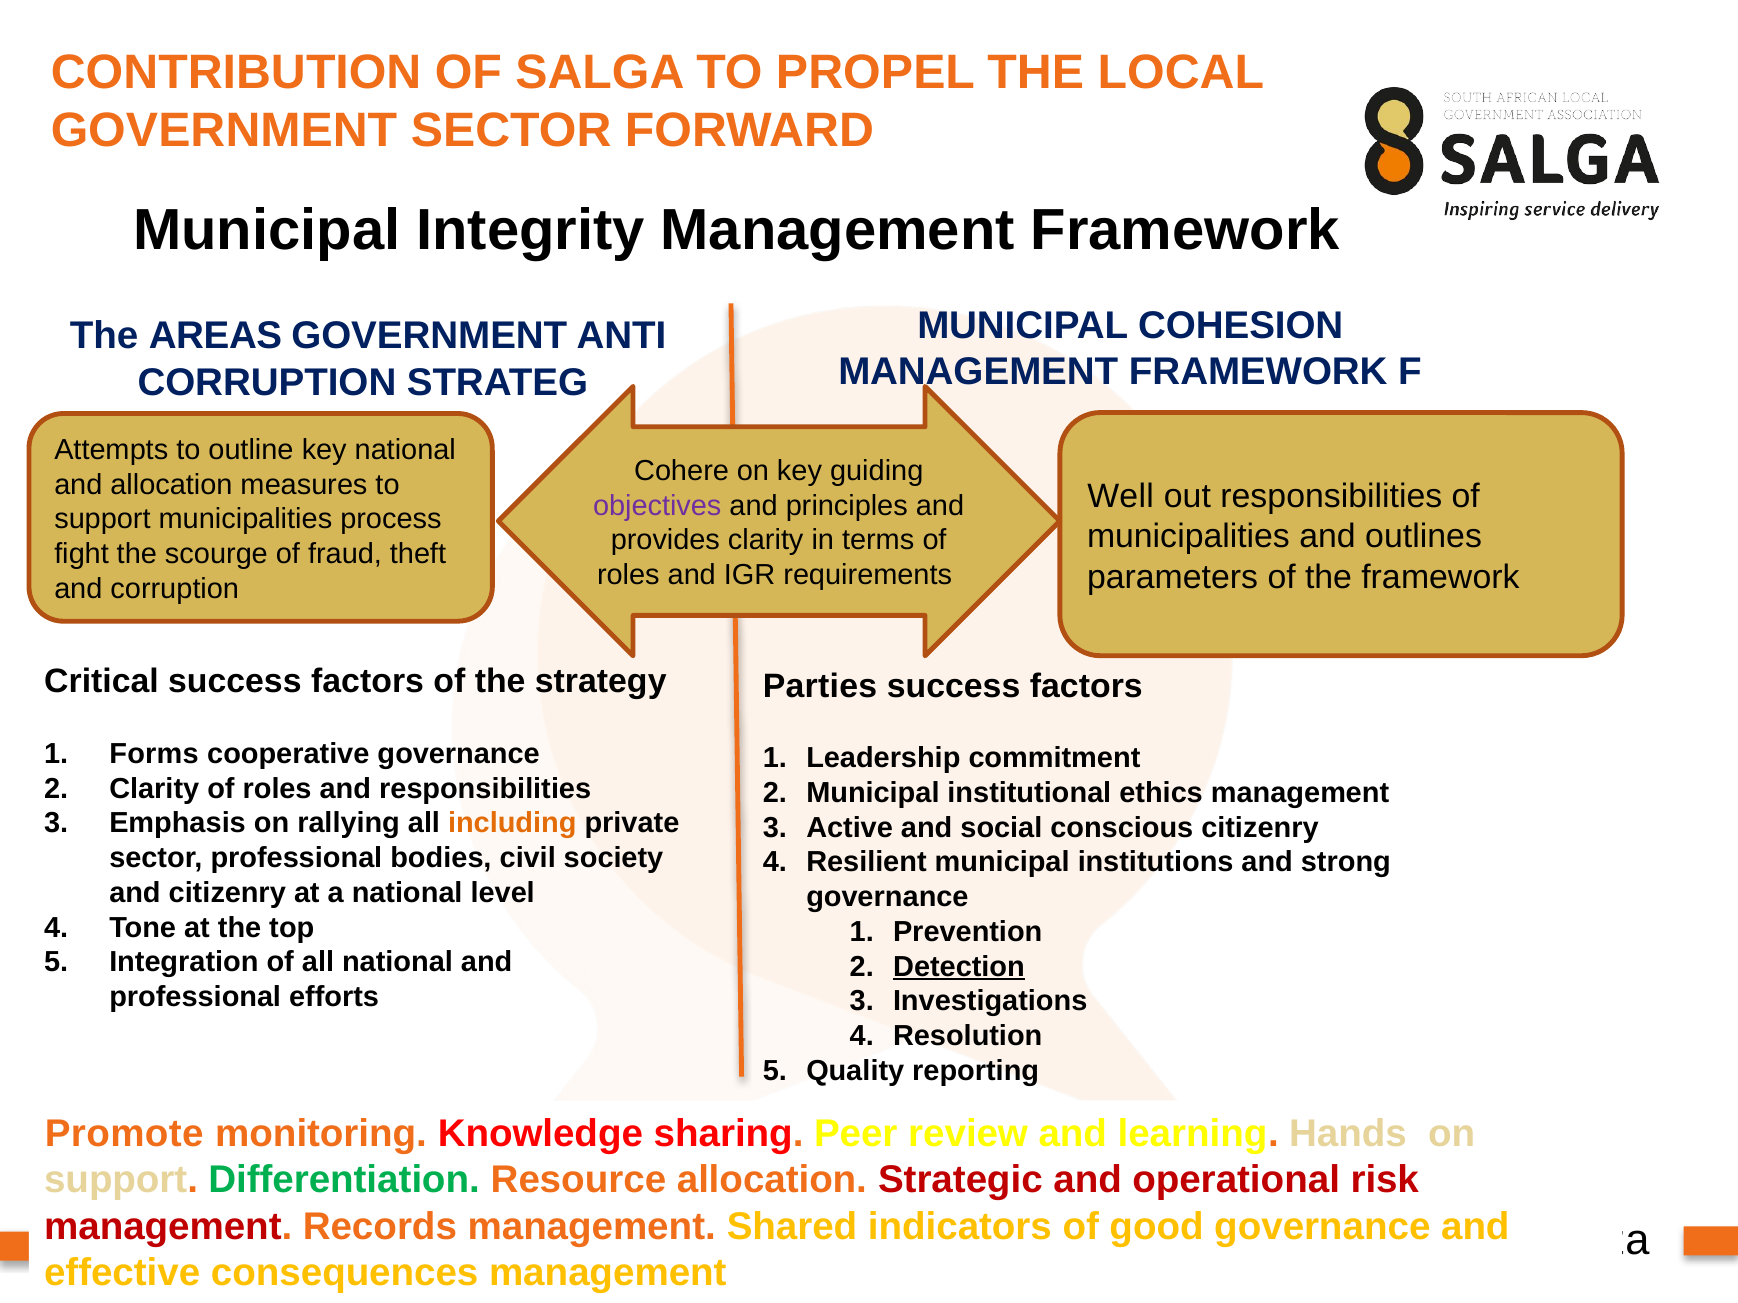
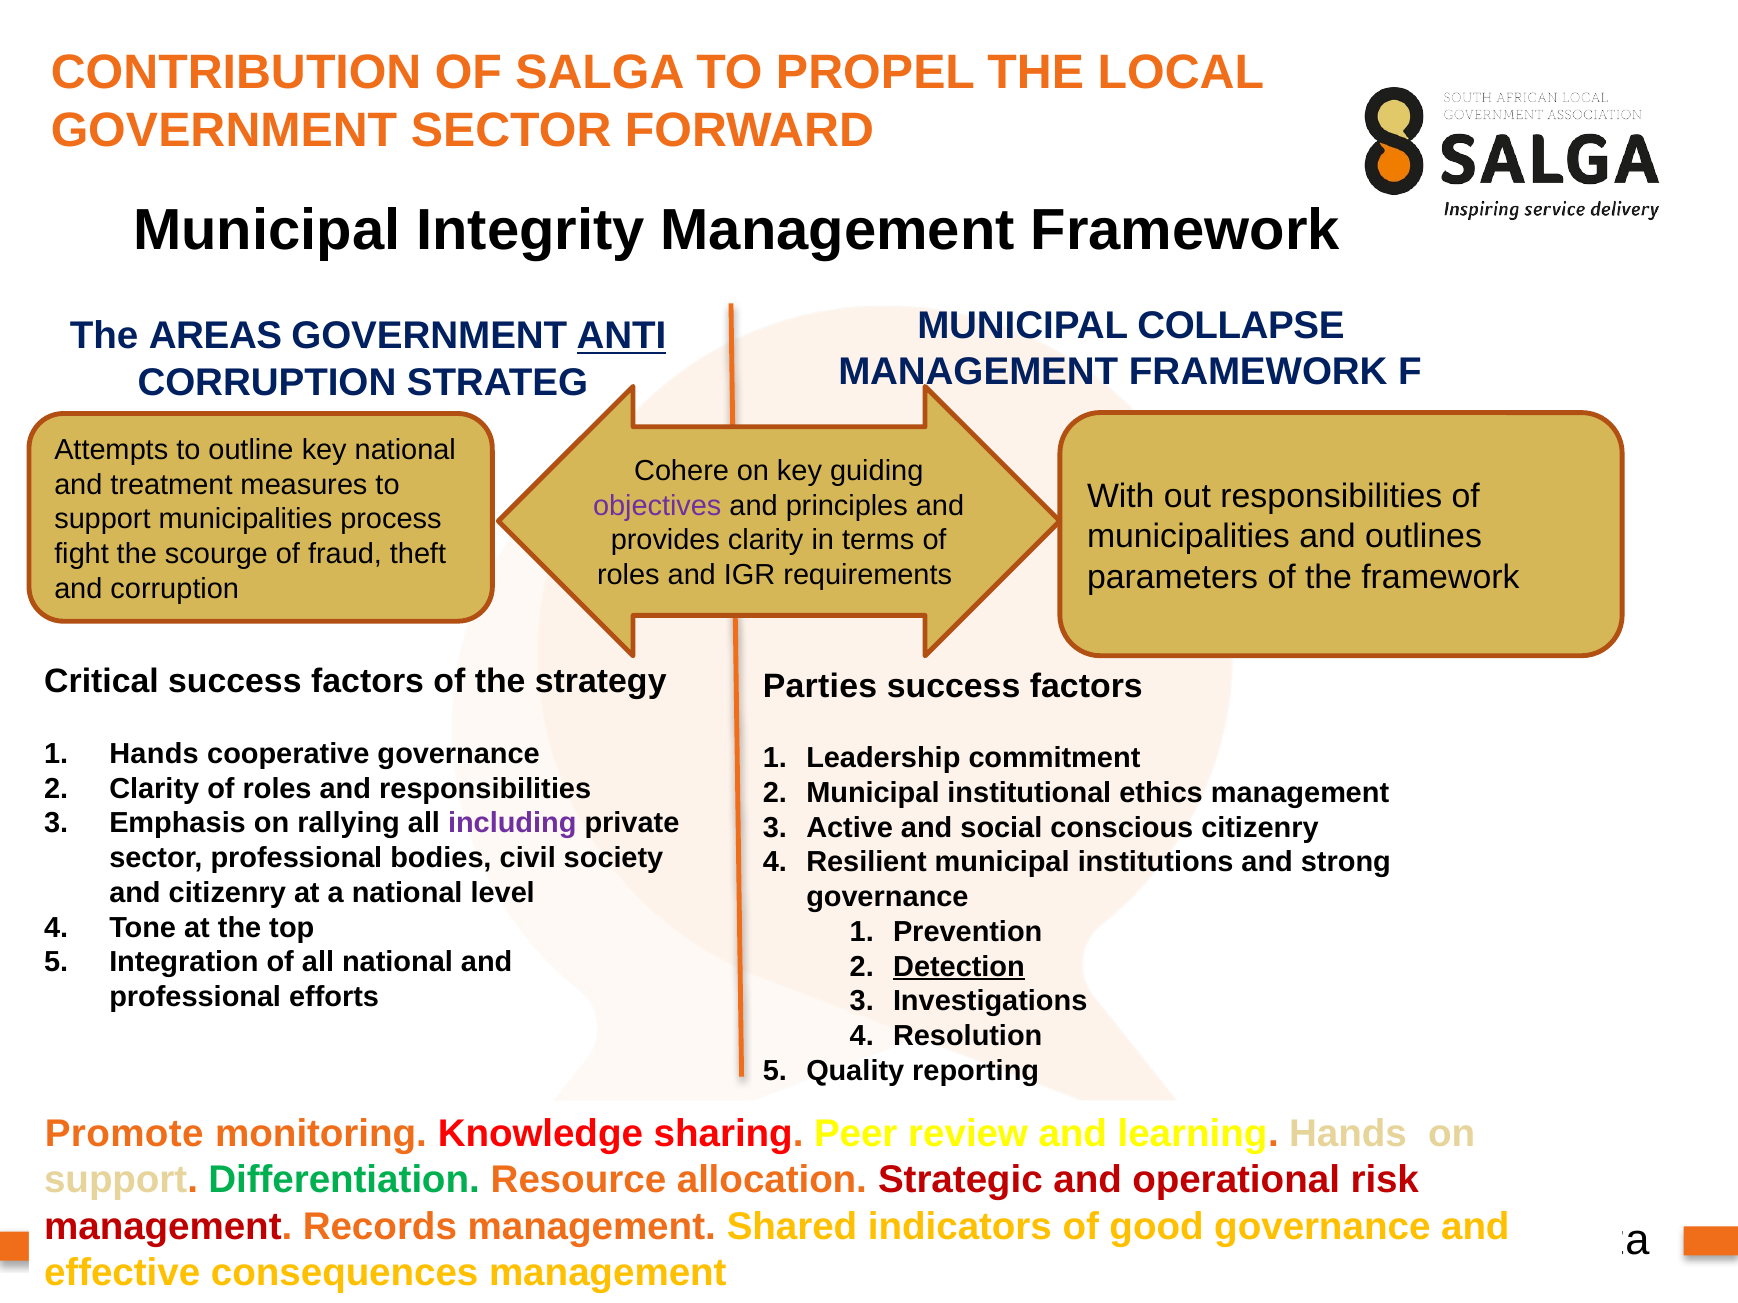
COHESION: COHESION -> COLLAPSE (1241, 326)
ANTI underline: none -> present (621, 336)
and allocation: allocation -> treatment (171, 485)
Well: Well -> With (1121, 496)
Forms: Forms -> Hands (154, 754)
including colour: orange -> purple (512, 824)
